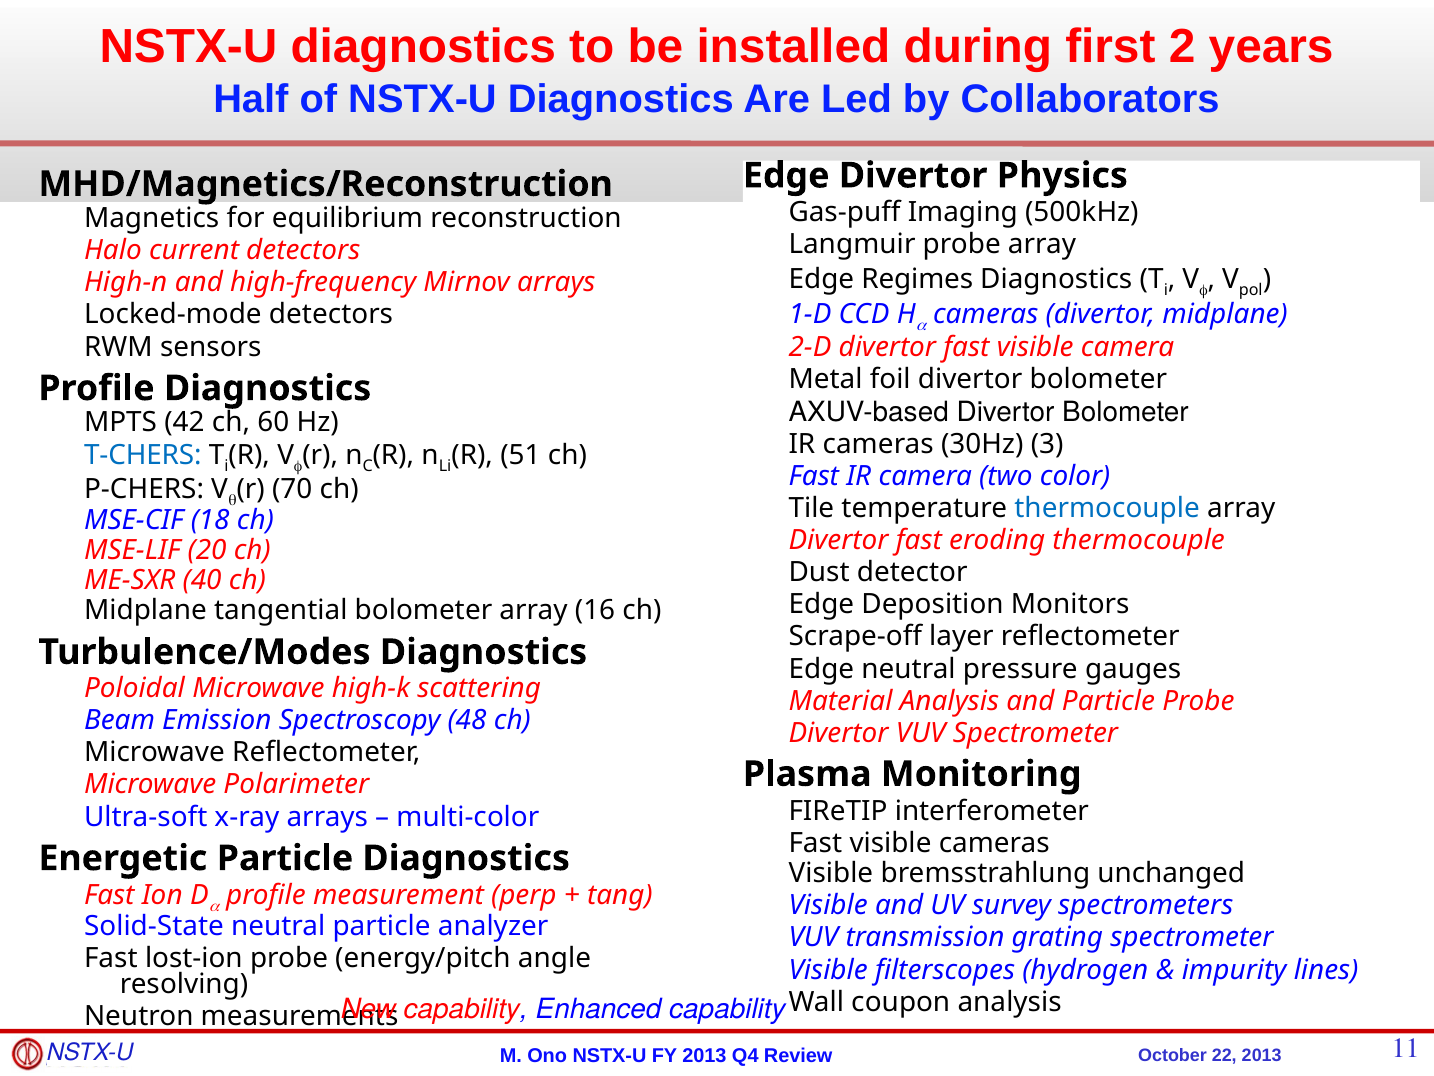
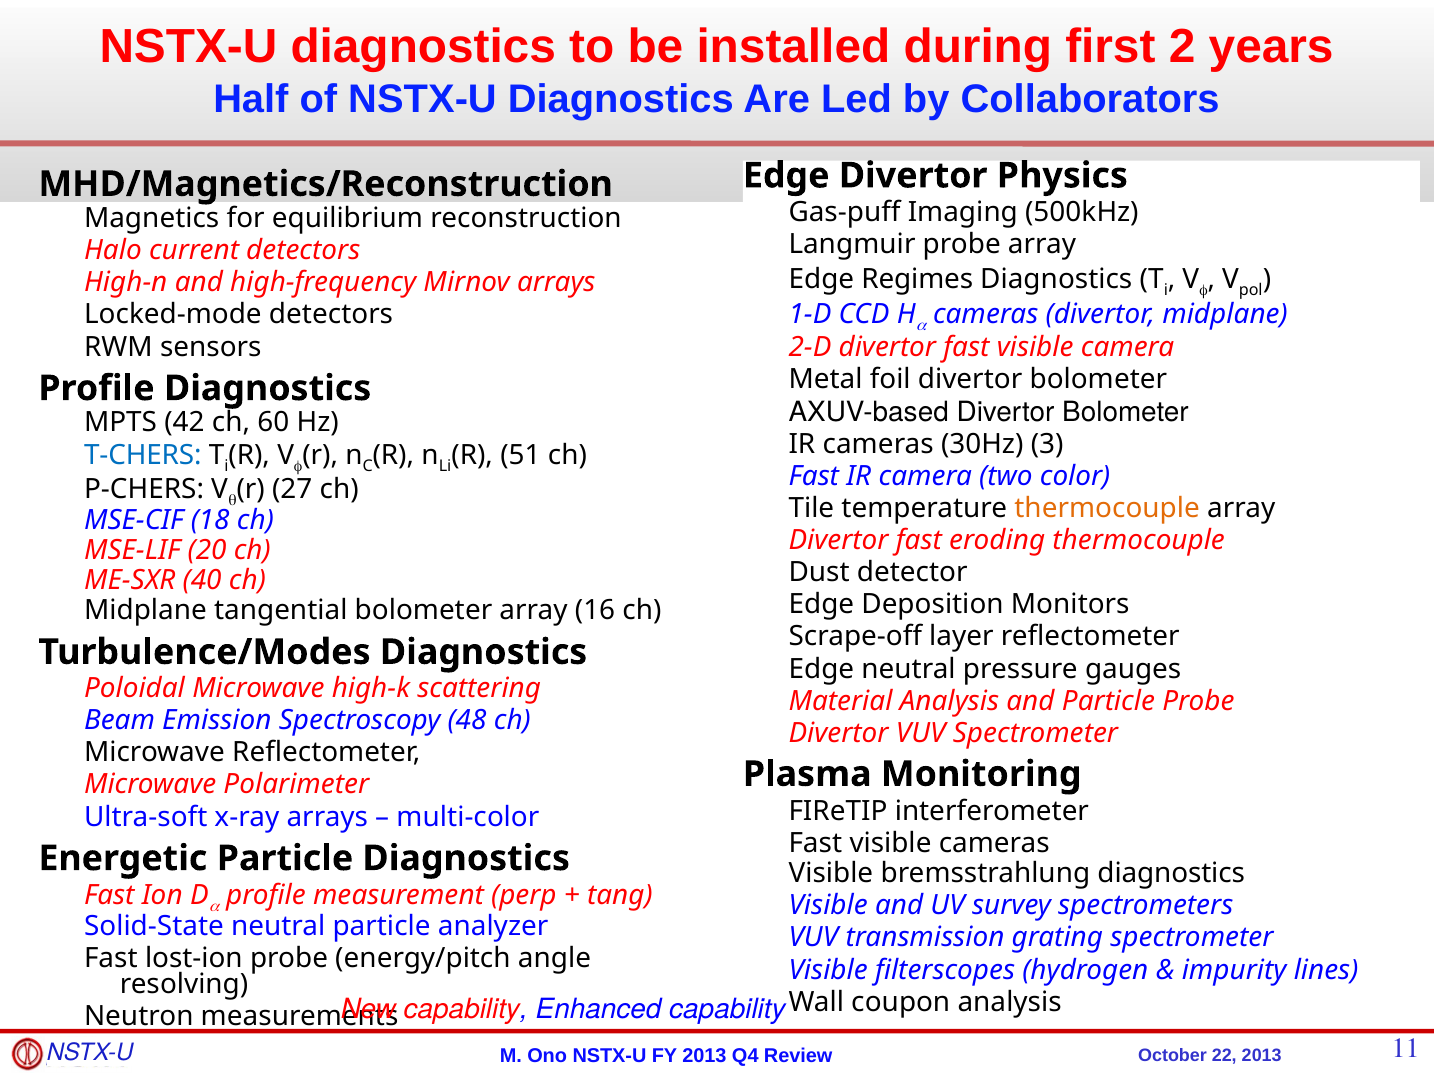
70: 70 -> 27 (292, 489)
thermocouple colour: blue -> orange (1107, 508)
bremsstrahlung unchanged: unchanged -> diagnostics (1171, 873)
